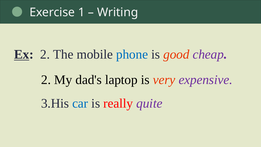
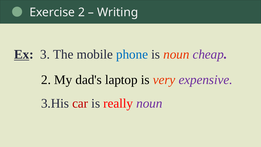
Exercise 1: 1 -> 2 (81, 12)
Ex 2: 2 -> 3 (45, 54)
is good: good -> noun (176, 54)
car colour: blue -> red (80, 103)
really quite: quite -> noun (149, 103)
